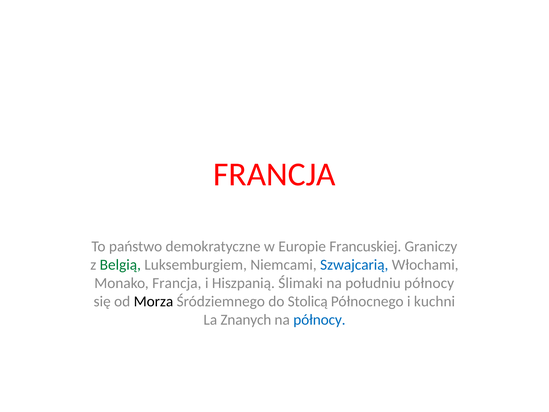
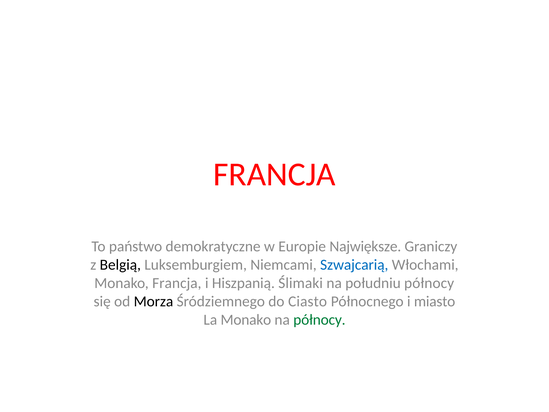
Francuskiej: Francuskiej -> Największe (365, 246)
Belgią colour: green -> black (120, 265)
Stolicą: Stolicą -> Ciasto (308, 301)
kuchni: kuchni -> miasto (435, 301)
La Znanych: Znanych -> Monako (246, 320)
północy colour: blue -> green (319, 320)
